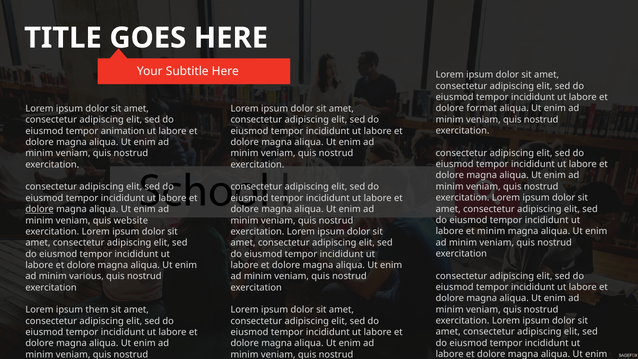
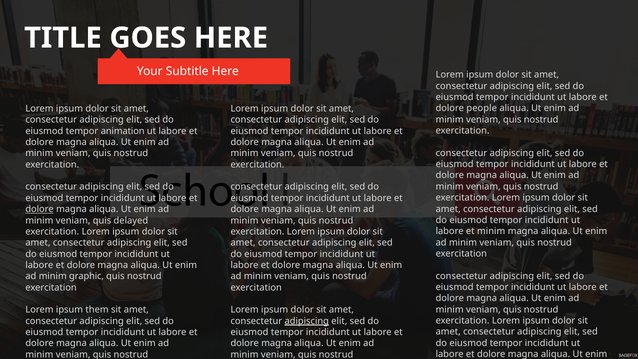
format: format -> people (482, 108)
website: website -> delayed (131, 220)
various: various -> graphic (87, 276)
adipiscing underline: none -> present (307, 321)
